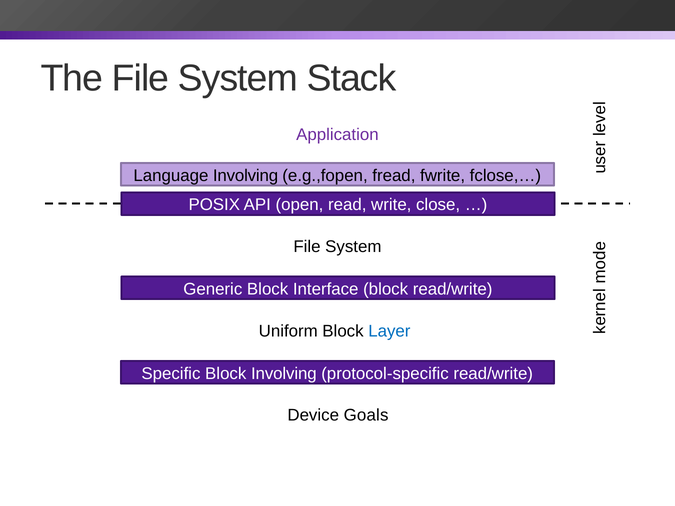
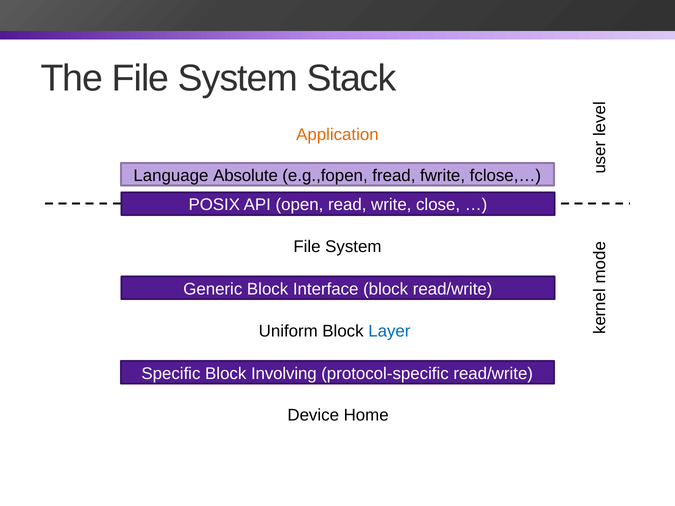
Application colour: purple -> orange (337, 135)
Language Involving: Involving -> Absolute (246, 176)
Goals: Goals -> Home (366, 416)
